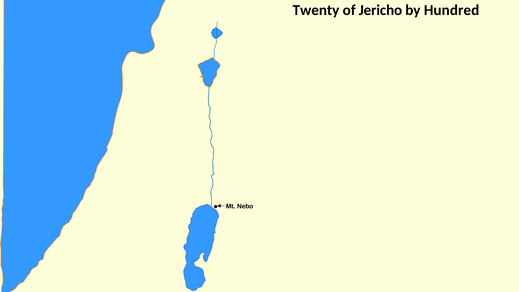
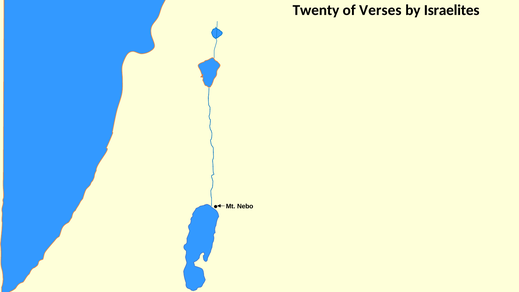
Jericho: Jericho -> Verses (380, 10)
Hundred: Hundred -> Israelites (452, 10)
